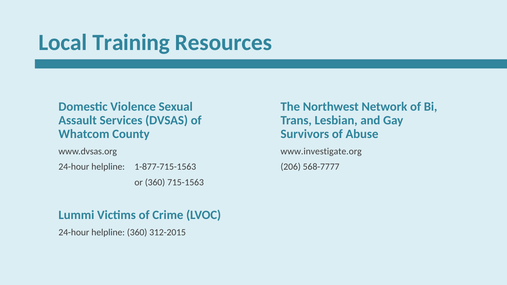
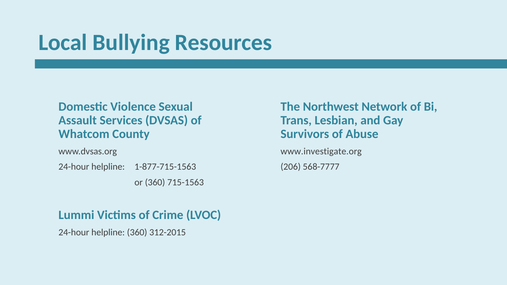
Training: Training -> Bullying (131, 43)
